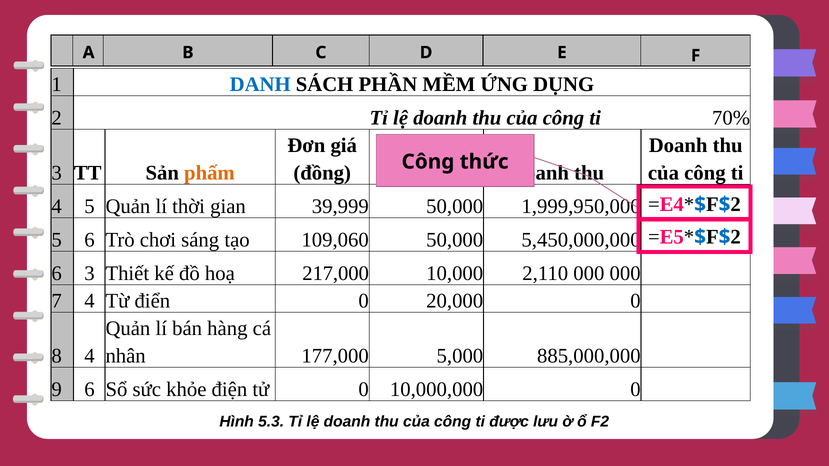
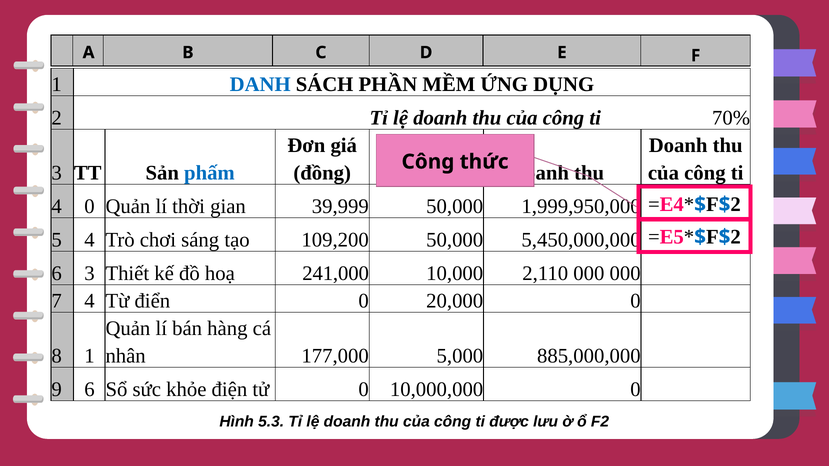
phấm colour: orange -> blue (209, 173)
4 5: 5 -> 0 (89, 207)
5 6: 6 -> 4 (89, 240)
109,060: 109,060 -> 109,200 (335, 240)
217,000: 217,000 -> 241,000 (336, 274)
8 4: 4 -> 1 (89, 356)
